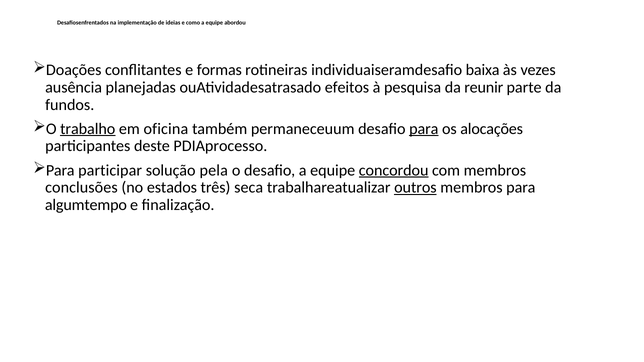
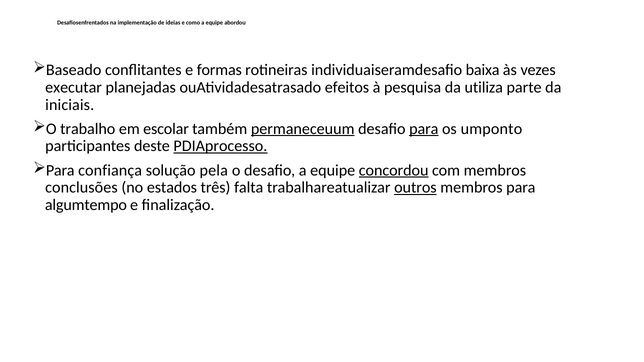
Doações: Doações -> Baseado (74, 70)
ausência: ausência -> executar (74, 87)
reunir: reunir -> utiliza (484, 87)
fundos: fundos -> iniciais (70, 105)
trabalho underline: present -> none (88, 129)
oficina: oficina -> escolar (166, 129)
permaneceuum underline: none -> present (303, 129)
alocações: alocações -> umponto (491, 129)
PDIAprocesso underline: none -> present (220, 146)
participar: participar -> confiança (110, 170)
seca: seca -> falta (249, 188)
